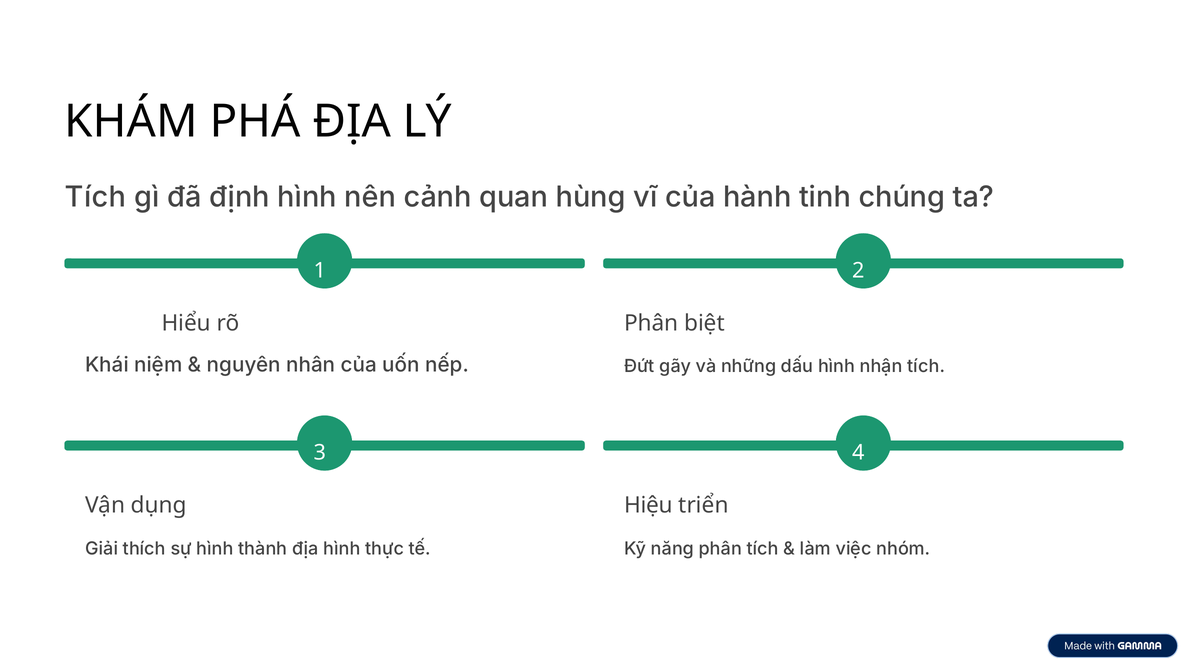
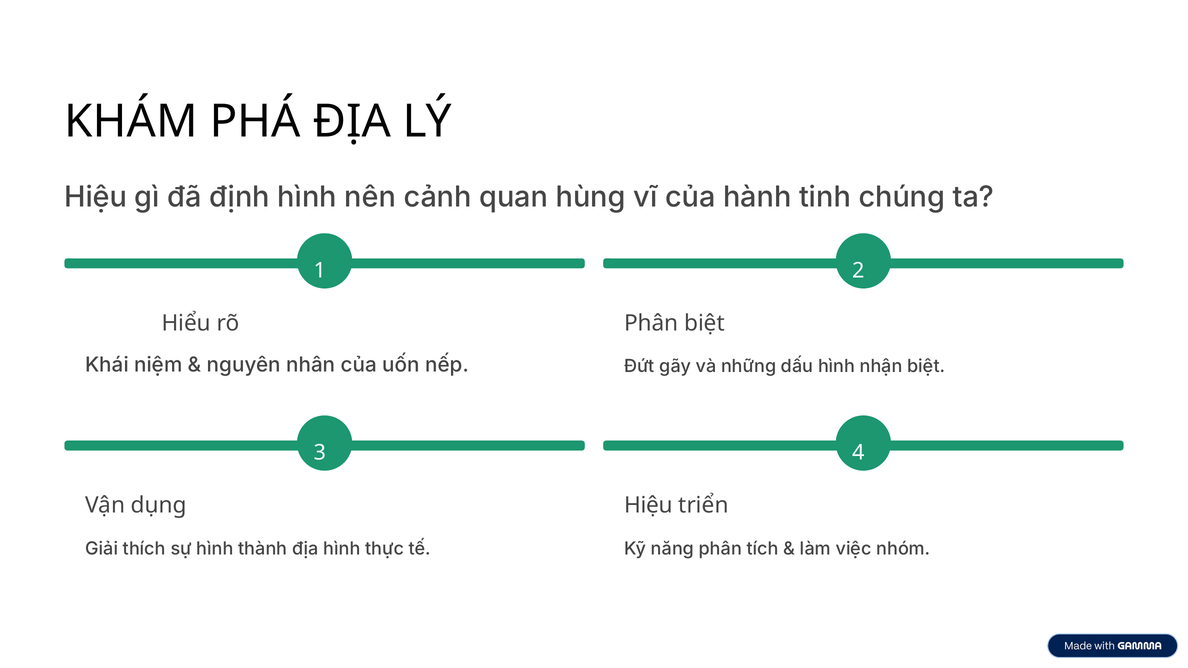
Tích: Tích -> Hiệu (96, 197)
nhận tích: tích -> biệt (926, 367)
